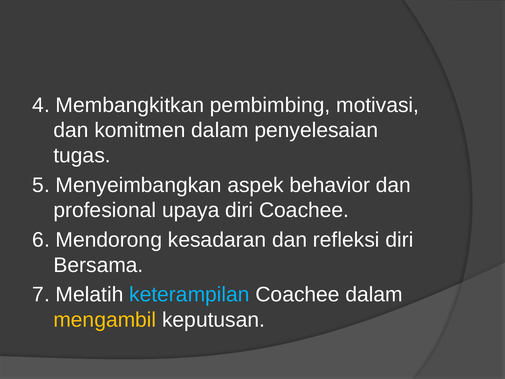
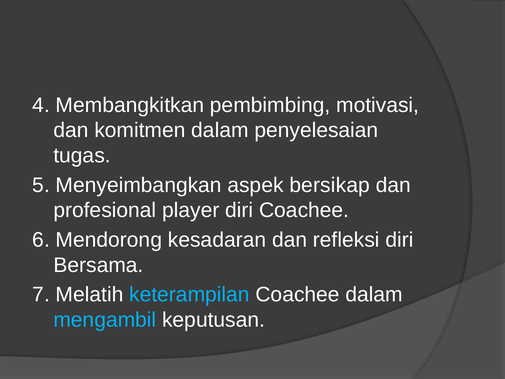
behavior: behavior -> bersikap (330, 185)
upaya: upaya -> player (191, 210)
mengambil colour: yellow -> light blue (105, 320)
